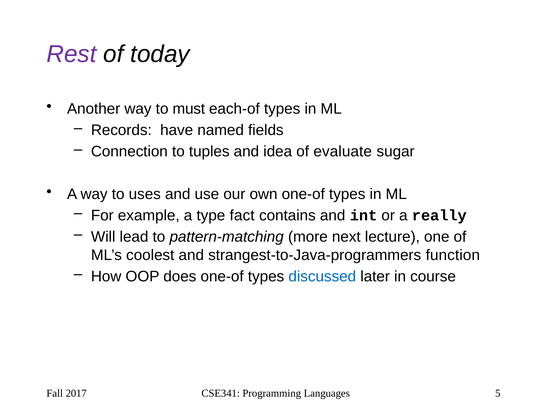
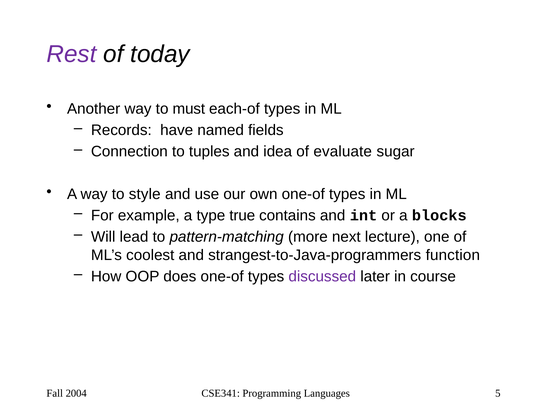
uses: uses -> style (145, 194)
fact: fact -> true (242, 215)
really: really -> blocks (439, 215)
discussed colour: blue -> purple (322, 276)
2017: 2017 -> 2004 (76, 393)
